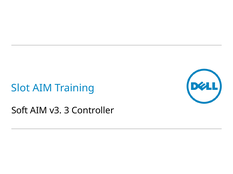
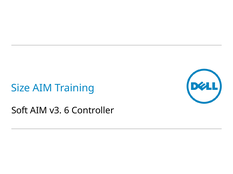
Slot: Slot -> Size (21, 88)
3: 3 -> 6 (67, 111)
